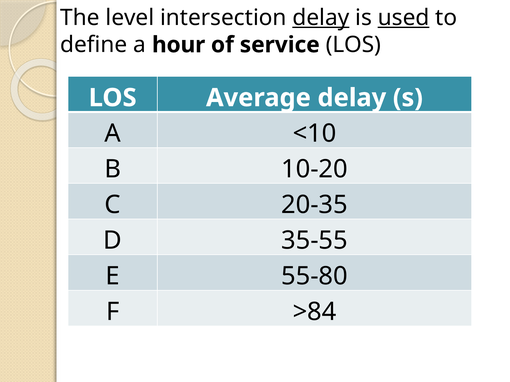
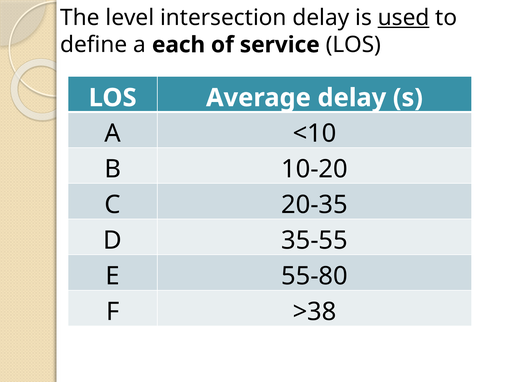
delay underline: present -> none (321, 18)
hour: hour -> each (179, 45)
>84: >84 -> >38 (315, 312)
